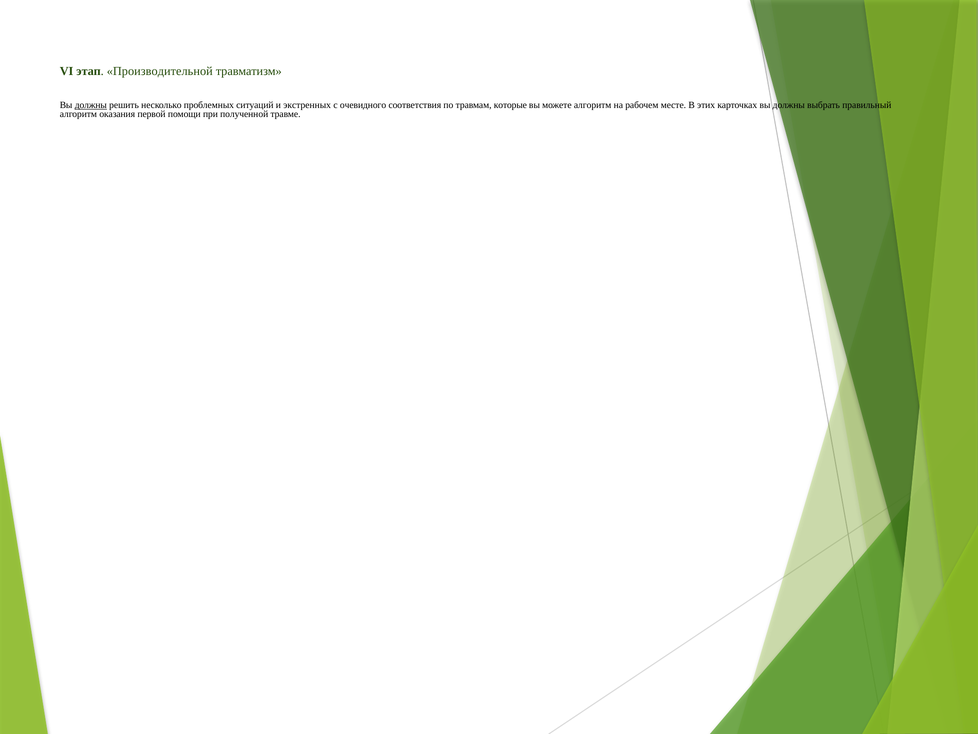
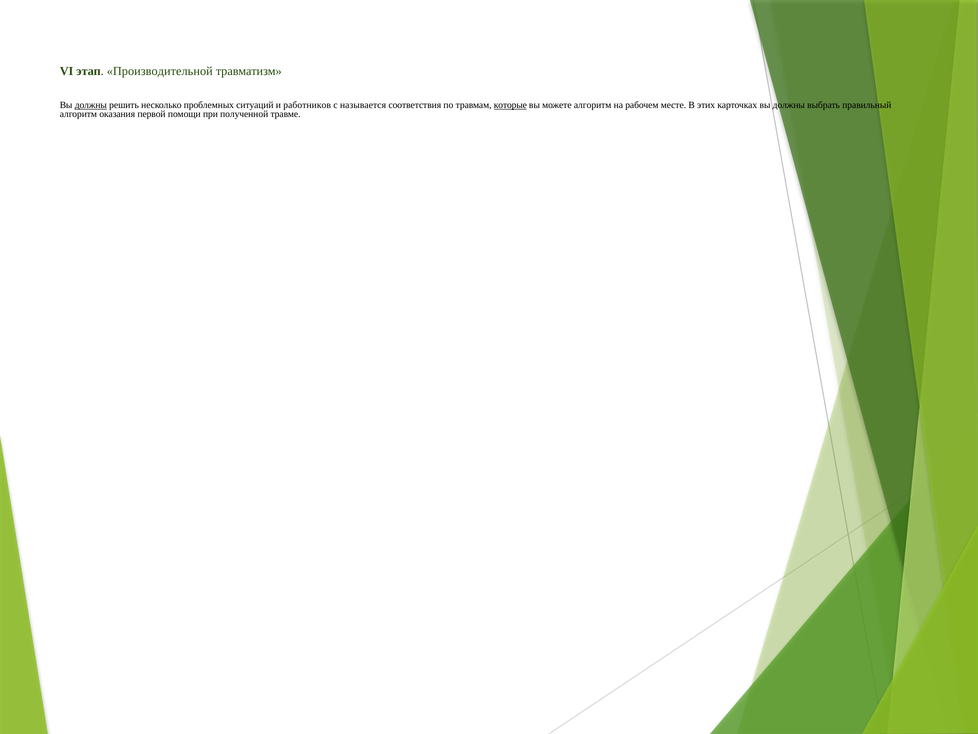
экстренных: экстренных -> работников (307, 105)
очевидного: очевидного -> называется (363, 105)
которые underline: none -> present (510, 105)
